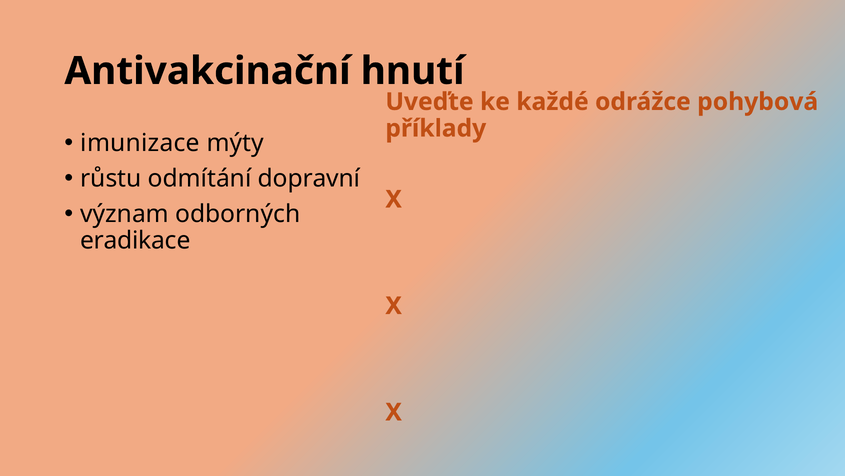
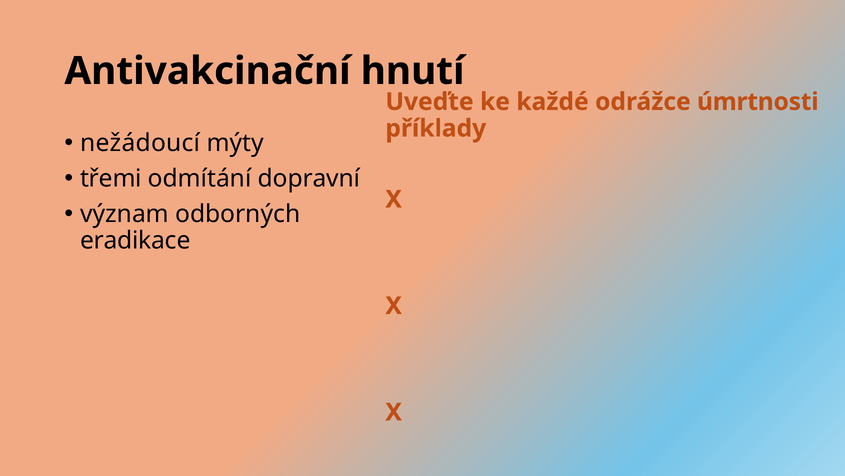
pohybová: pohybová -> úmrtnosti (758, 102)
imunizace: imunizace -> nežádoucí (140, 143)
růstu: růstu -> třemi (111, 178)
